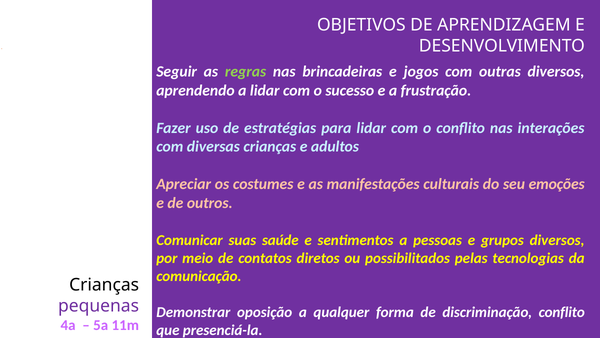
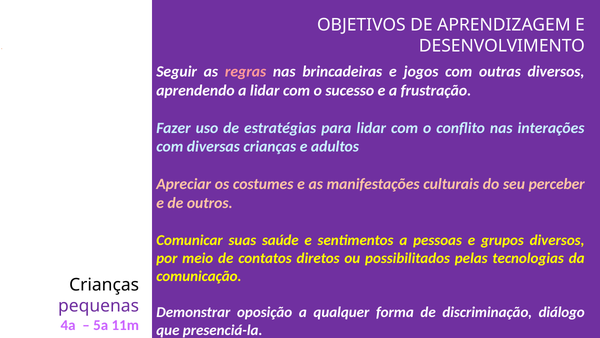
regras colour: light green -> pink (246, 71)
emoções: emoções -> perceber (557, 184)
discriminação conflito: conflito -> diálogo (562, 312)
